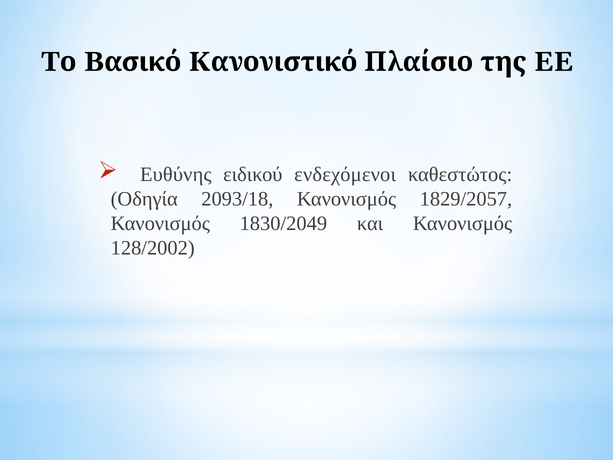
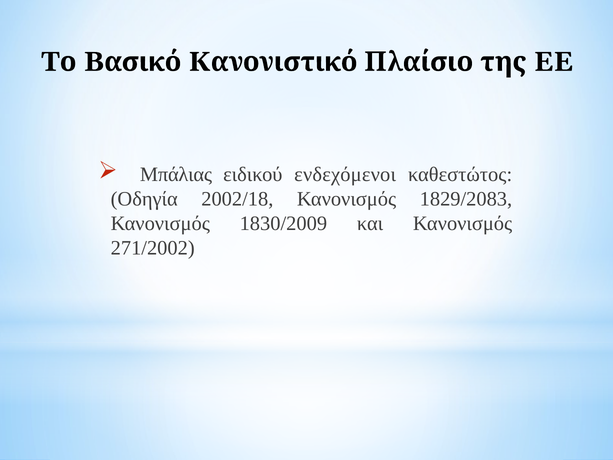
Ευθύνης: Ευθύνης -> Μπάλιας (176, 174)
2093/18: 2093/18 -> 2002/18 (237, 199)
1829/2057: 1829/2057 -> 1829/2083 (466, 199)
1830/2049: 1830/2049 -> 1830/2009 (283, 223)
128/2002: 128/2002 -> 271/2002 (153, 248)
